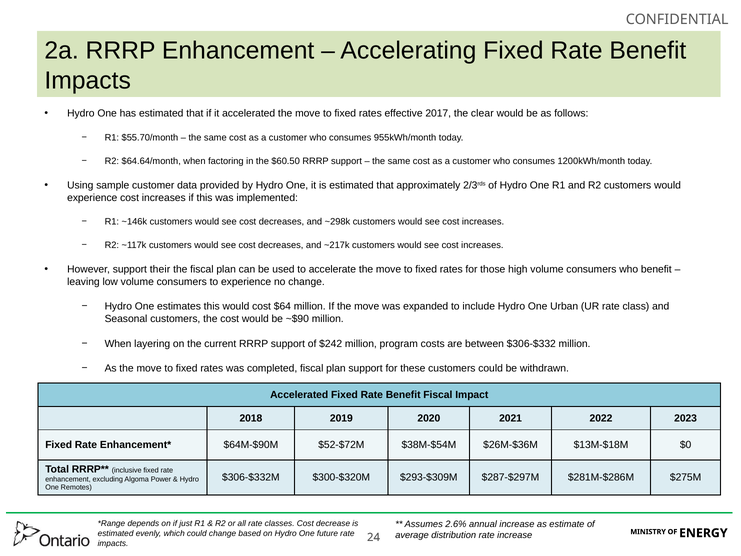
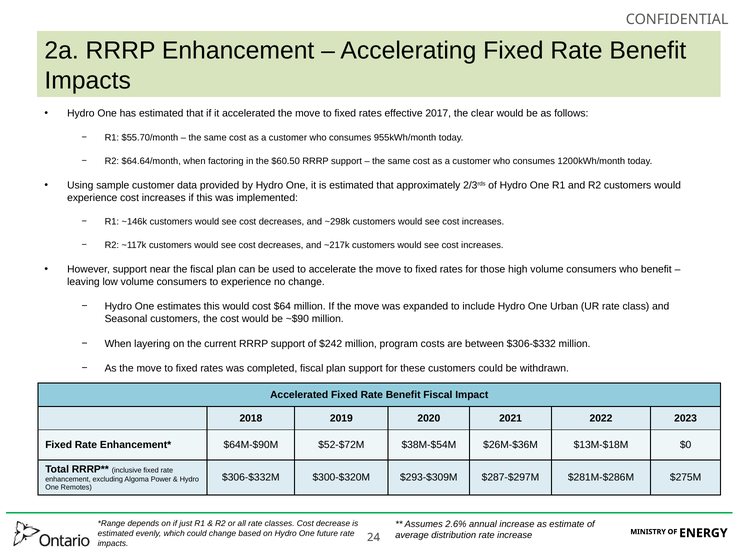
support their: their -> near (160, 269)
